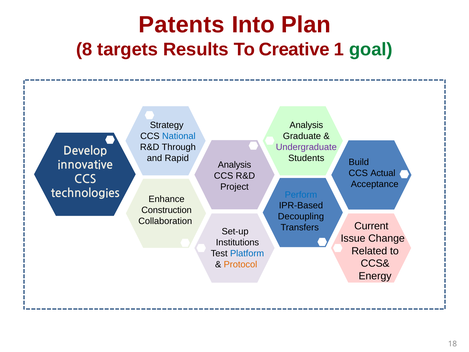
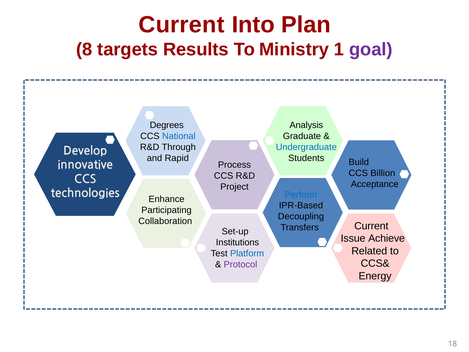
Patents: Patents -> Current (182, 25)
Creative: Creative -> Ministry (294, 49)
goal colour: green -> purple (371, 49)
Strategy: Strategy -> Degrees (167, 125)
Undergraduate colour: purple -> blue (306, 147)
Analysis: Analysis -> Process (235, 165)
Actual: Actual -> Billion (383, 173)
Construction: Construction -> Participating (166, 210)
Change: Change -> Achieve (387, 238)
Protocol colour: orange -> purple (240, 264)
